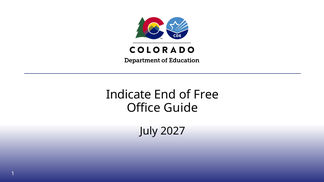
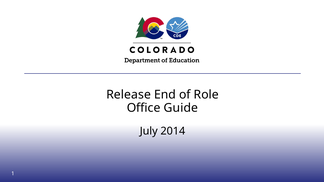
Indicate: Indicate -> Release (129, 95)
Free: Free -> Role (206, 95)
2027: 2027 -> 2014 (173, 131)
